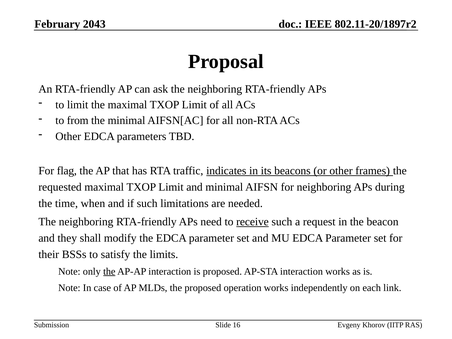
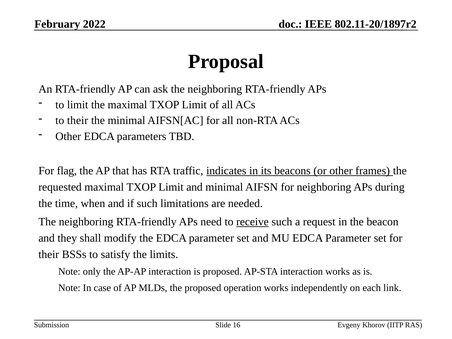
2043: 2043 -> 2022 (94, 24)
to from: from -> their (78, 121)
the underline: present -> none (109, 271)
